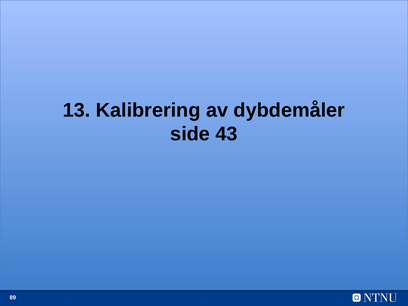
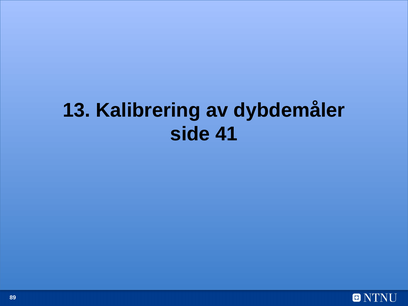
43: 43 -> 41 (227, 134)
